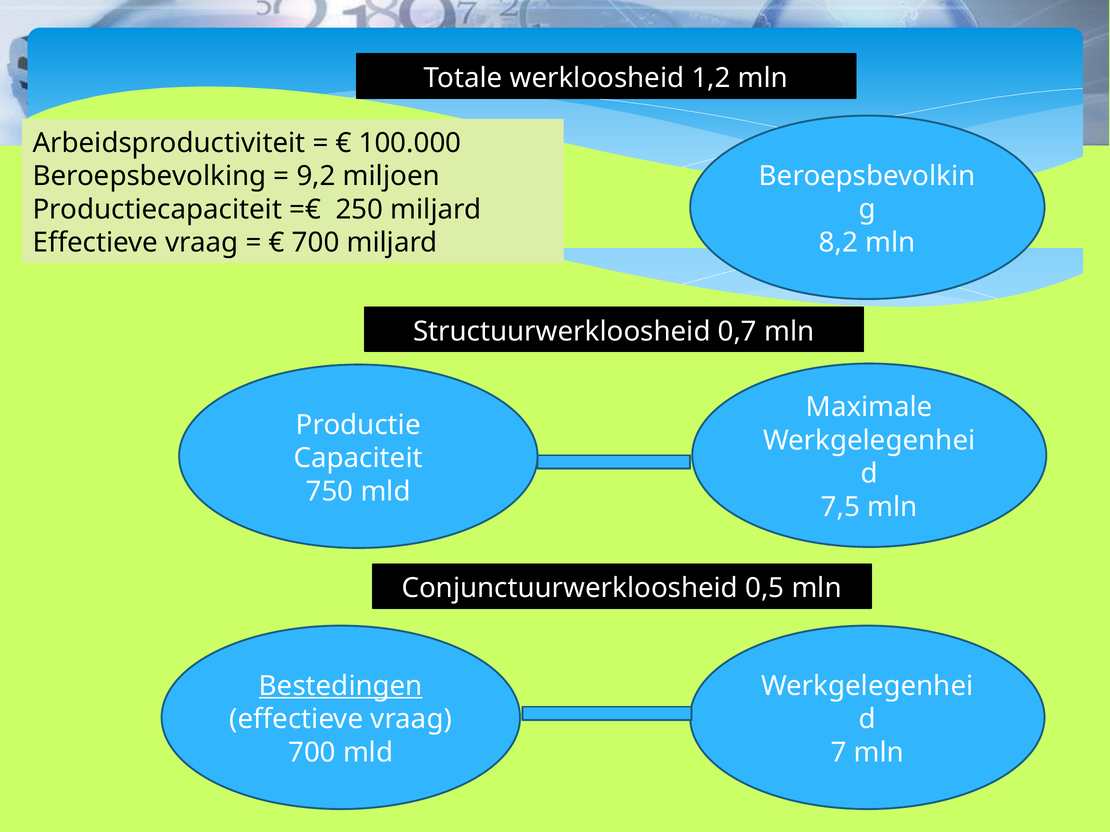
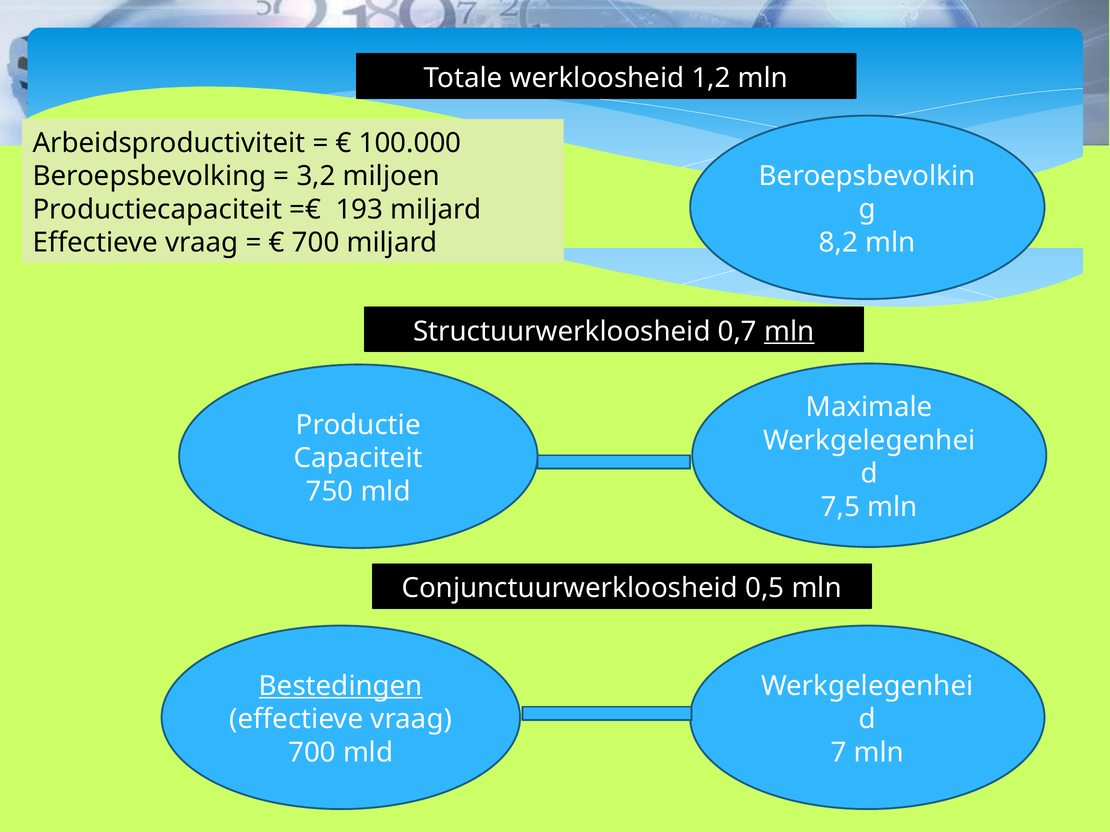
9,2: 9,2 -> 3,2 (316, 176)
250: 250 -> 193 (359, 210)
mln underline: none -> present (789, 332)
